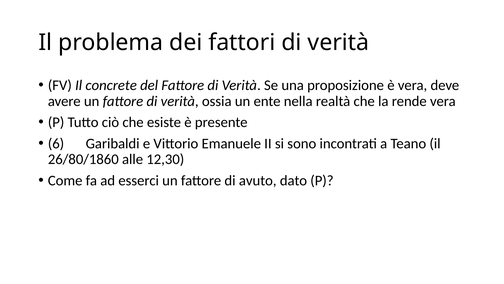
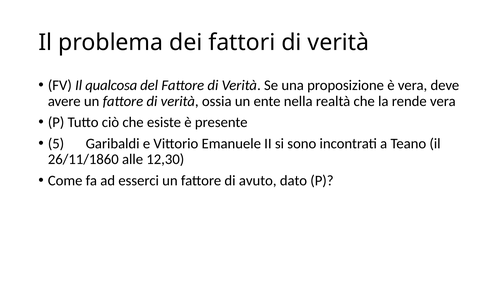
concrete: concrete -> qualcosa (111, 85)
6: 6 -> 5 (56, 143)
26/80/1860: 26/80/1860 -> 26/11/1860 (83, 159)
